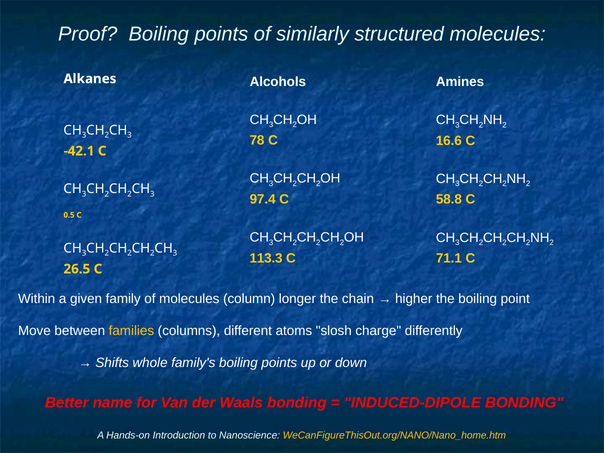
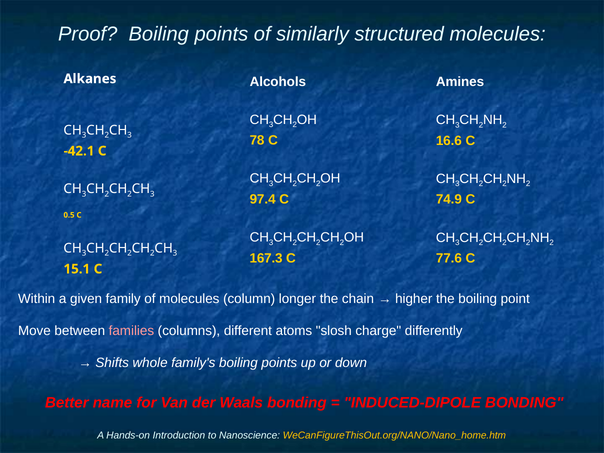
58.8: 58.8 -> 74.9 (449, 200)
113.3: 113.3 -> 167.3 (266, 258)
71.1: 71.1 -> 77.6 (449, 258)
26.5: 26.5 -> 15.1 (77, 269)
families colour: yellow -> pink (131, 331)
